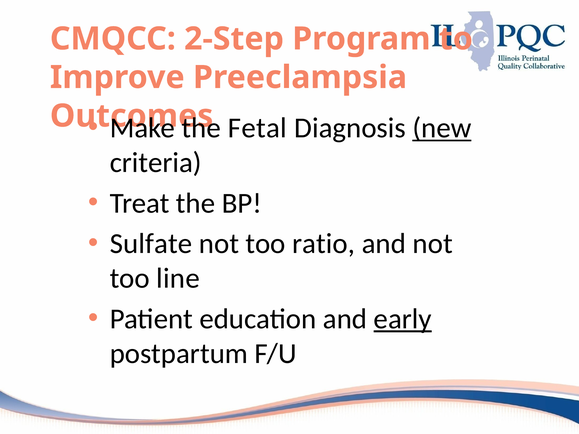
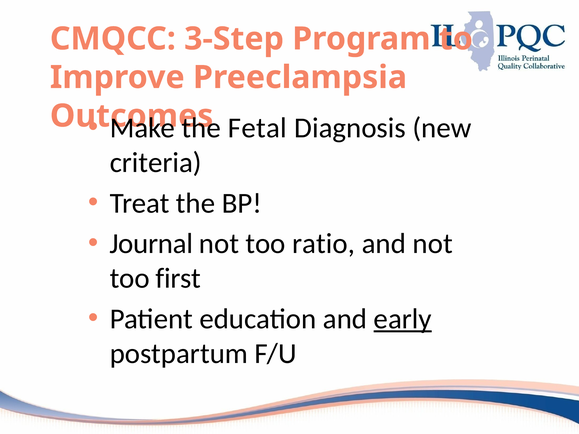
2-Step: 2-Step -> 3-Step (234, 39)
new underline: present -> none (442, 128)
Sulfate: Sulfate -> Journal (151, 244)
line: line -> first (178, 279)
